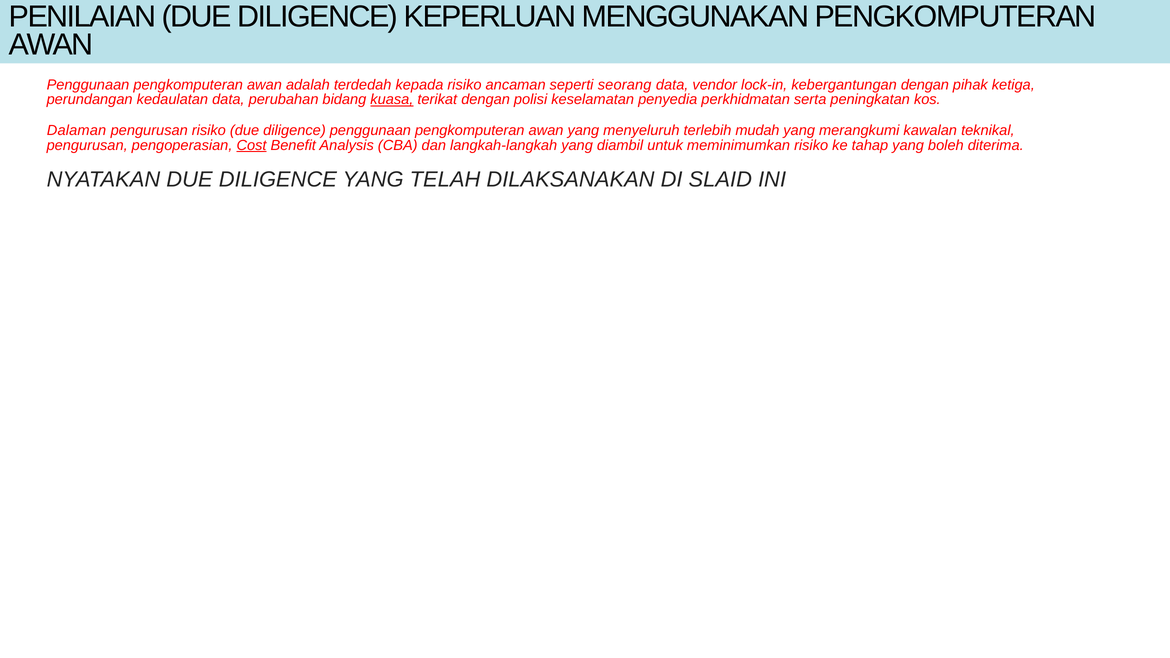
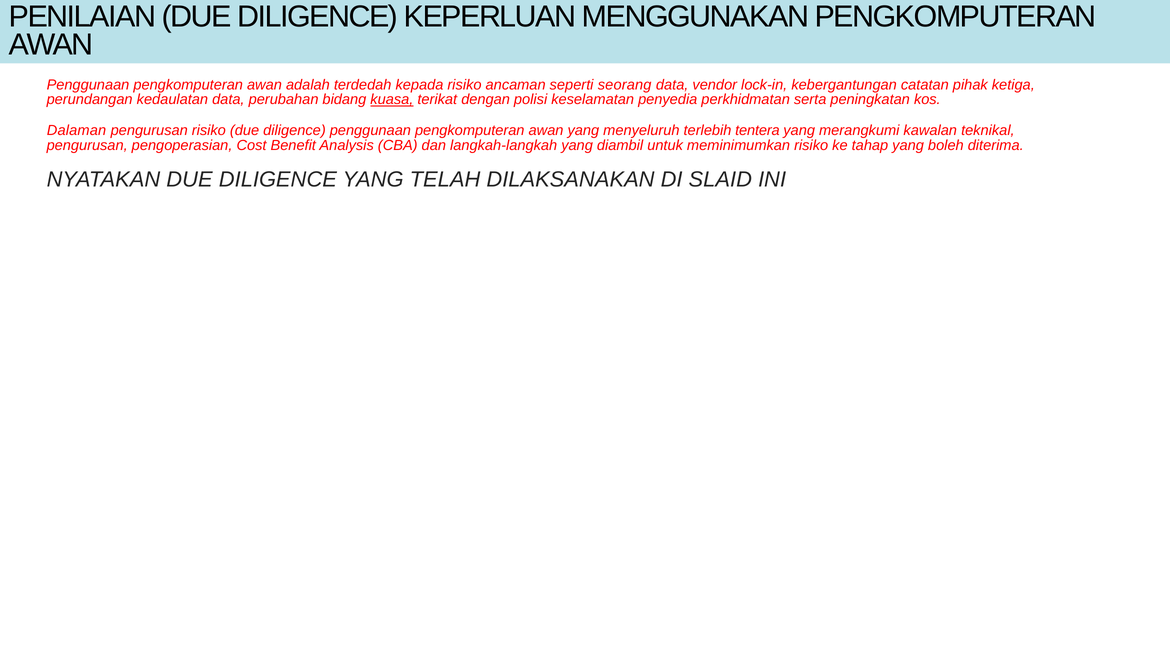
kebergantungan dengan: dengan -> catatan (925, 85)
mudah: mudah -> tentera (757, 130)
Cost underline: present -> none (252, 145)
